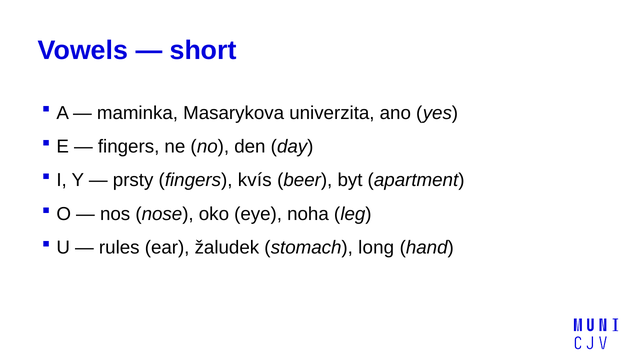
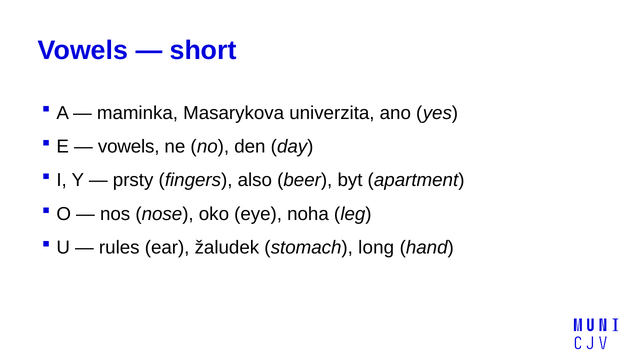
fingers: fingers -> vowels (129, 147)
kvís: kvís -> also (255, 181)
